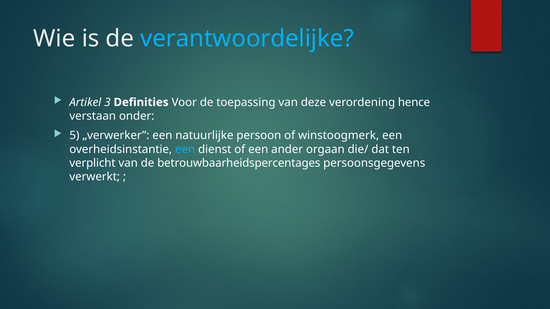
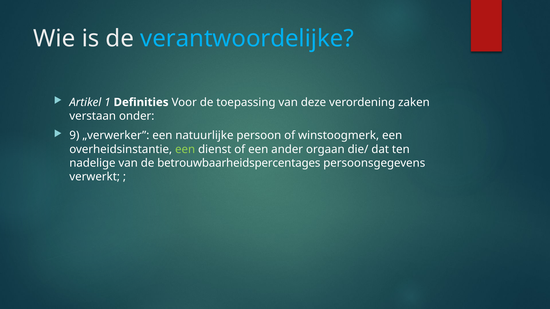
3: 3 -> 1 (107, 102)
hence: hence -> zaken (414, 102)
5: 5 -> 9 (74, 136)
een colour: light blue -> light green (185, 149)
verplicht: verplicht -> nadelige (92, 163)
